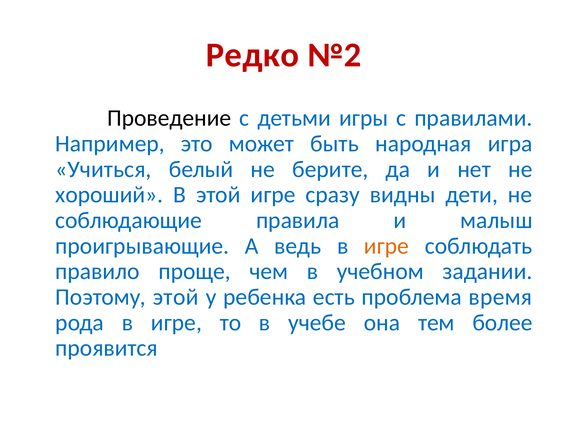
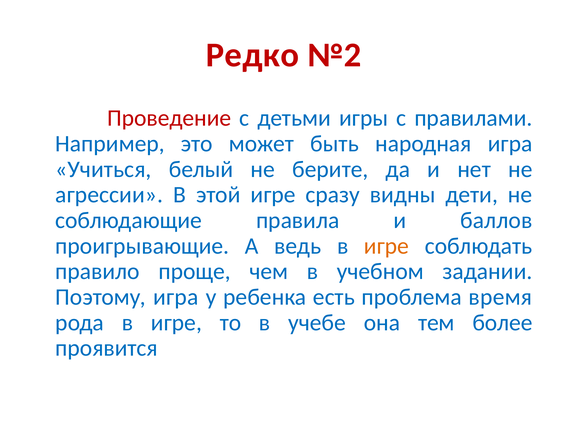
Проведение colour: black -> red (169, 118)
хороший: хороший -> агрессии (109, 194)
малыш: малыш -> баллов (496, 220)
Поэтому этой: этой -> игра (176, 296)
